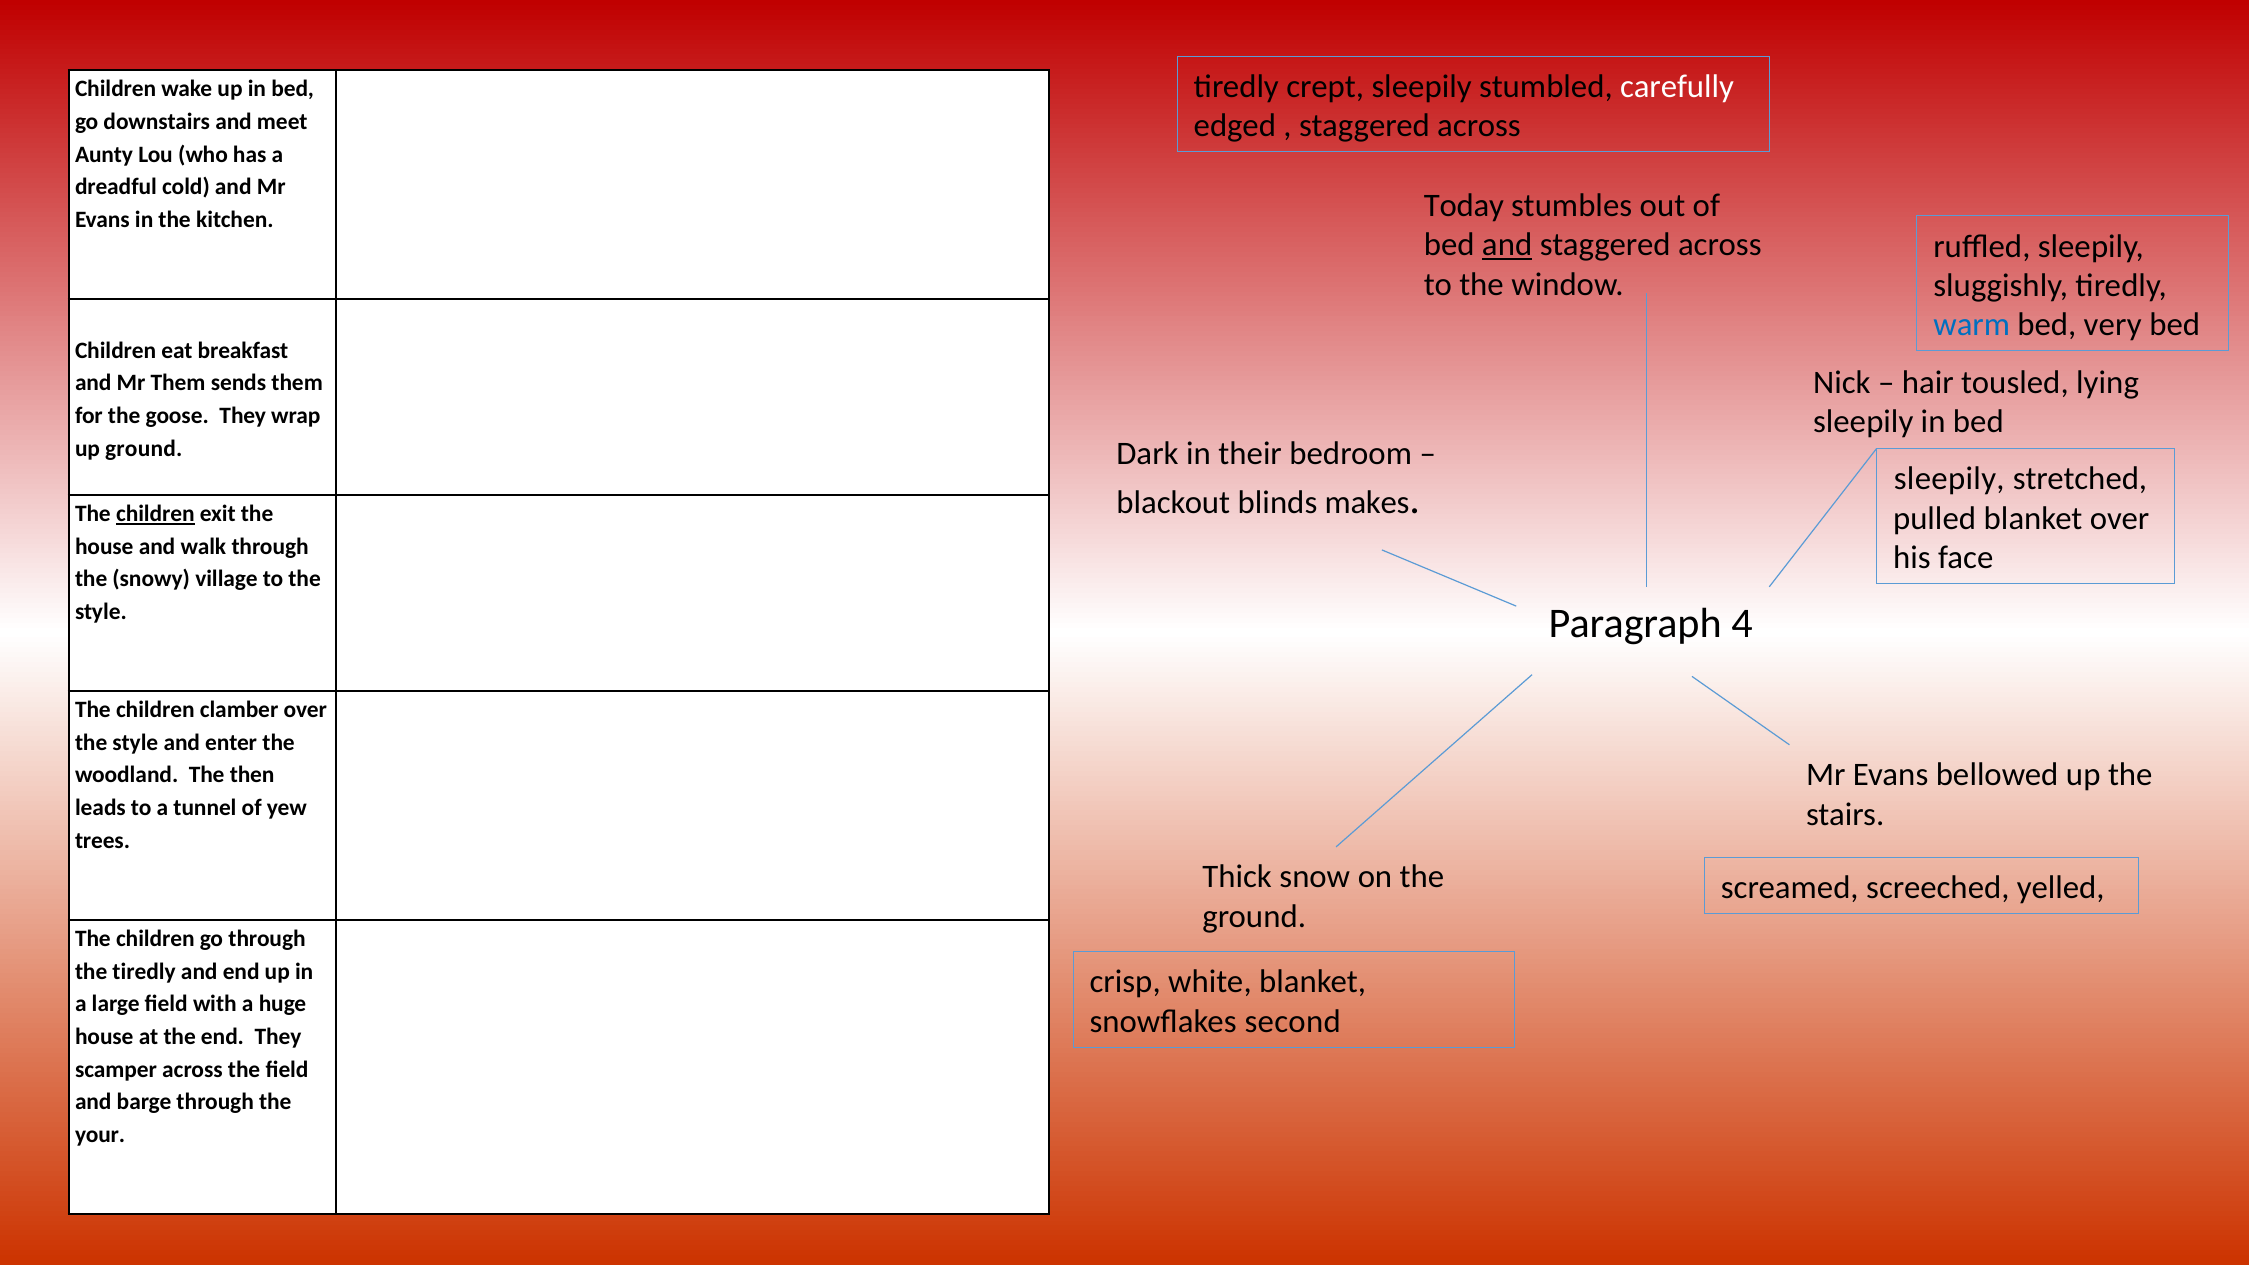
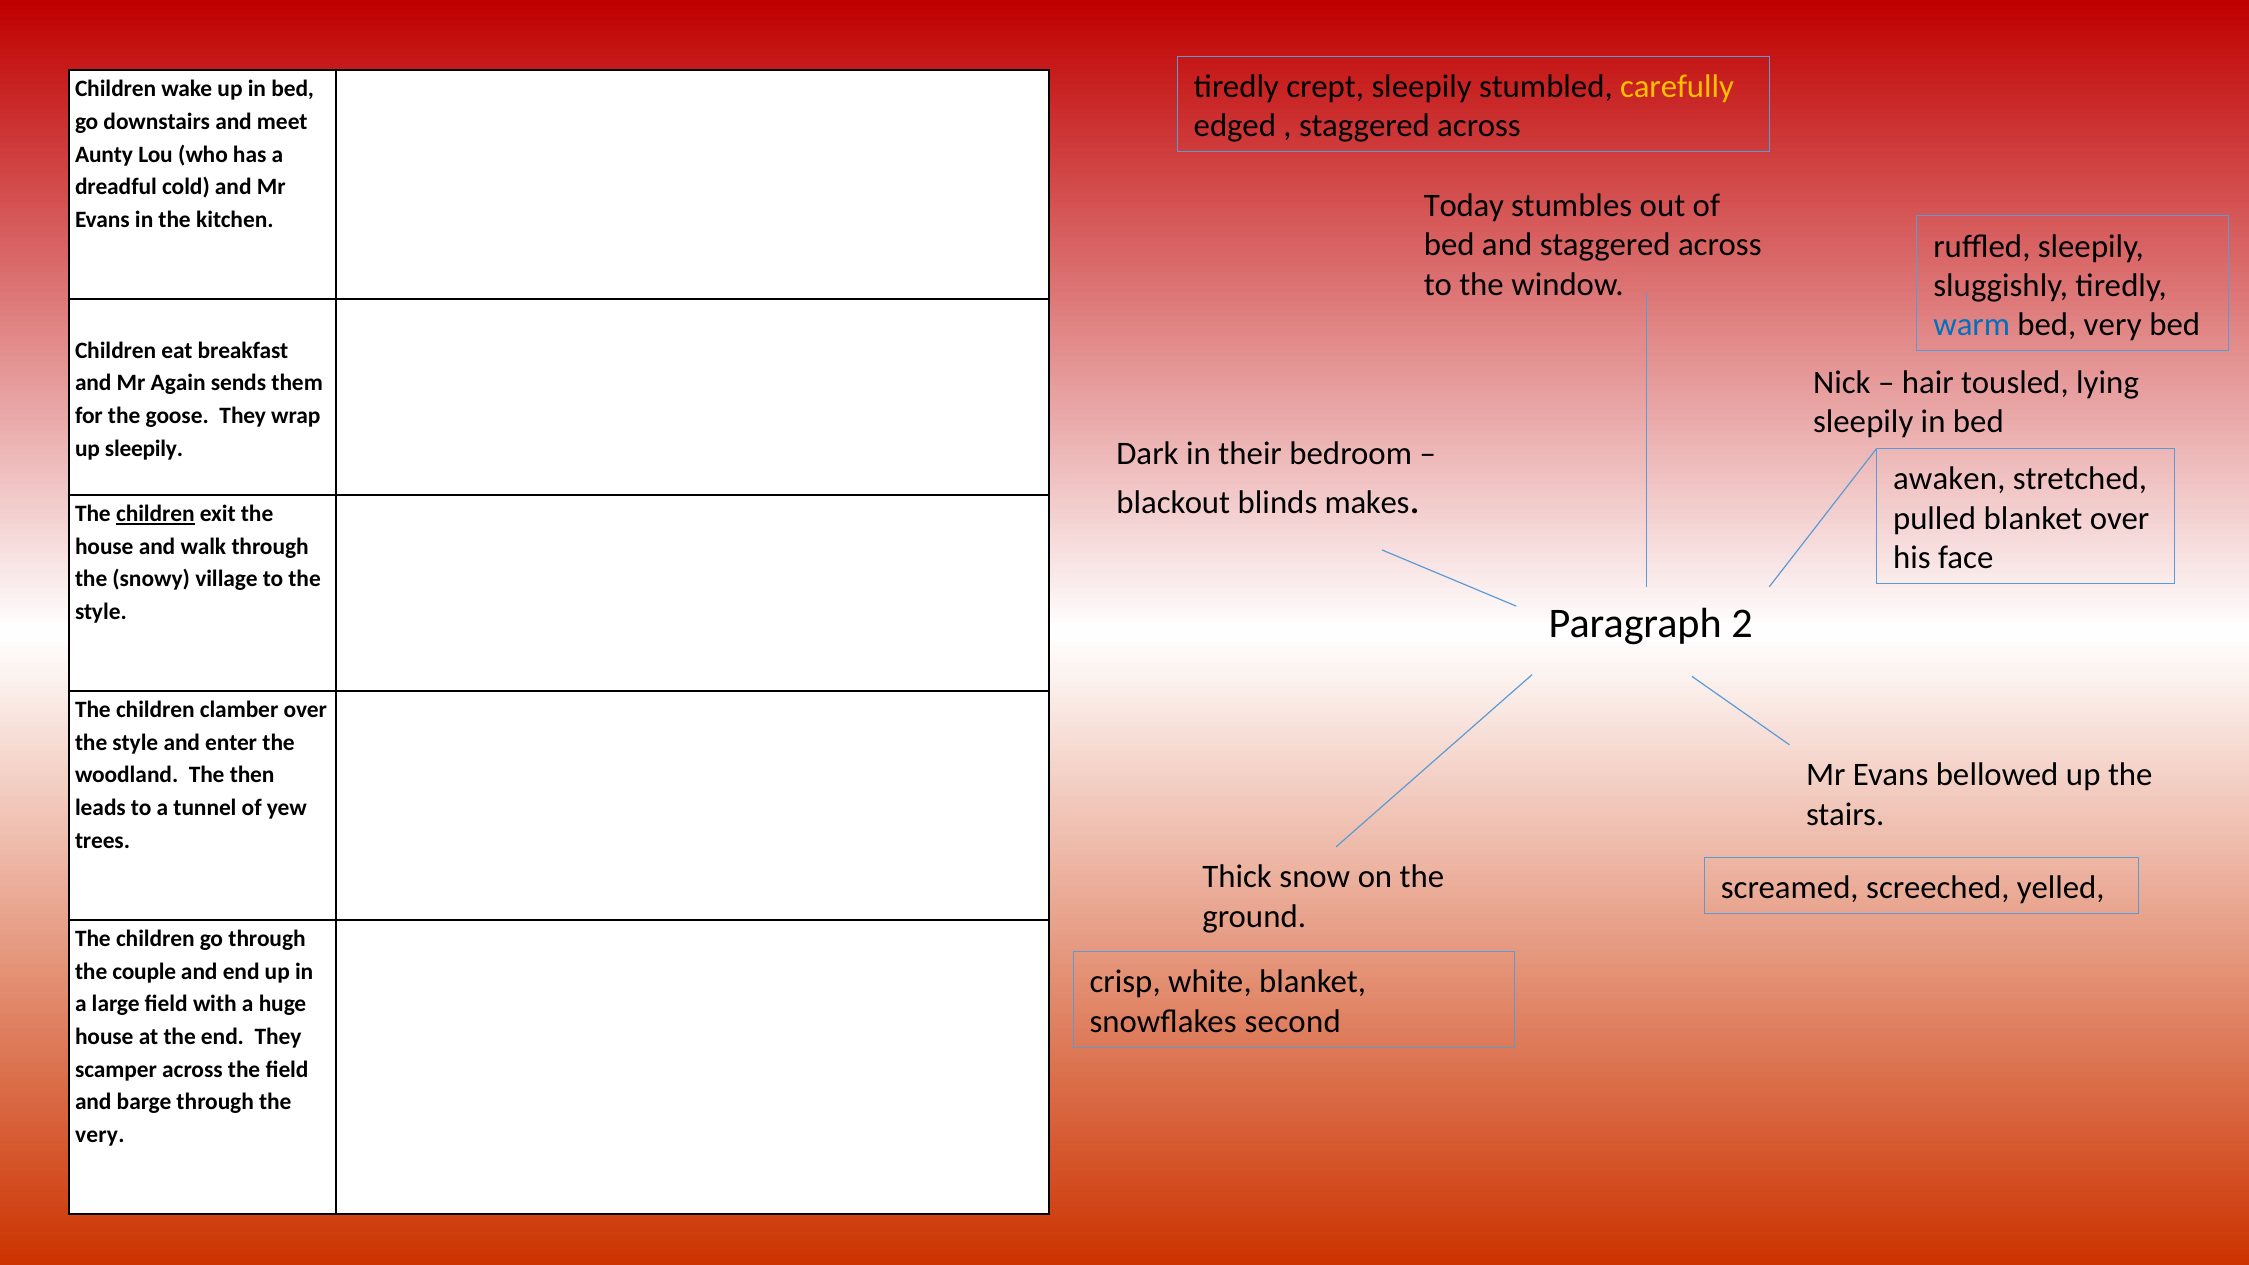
carefully colour: white -> yellow (1677, 86)
and underline: present -> none (1507, 245)
Mr Them: Them -> Again (178, 383)
up ground: ground -> sleepily (144, 448)
sleepily: sleepily -> awaken (1949, 479)
4: 4 -> 2 (1742, 623)
the tiredly: tiredly -> couple (144, 971)
your: your -> very (100, 1135)
